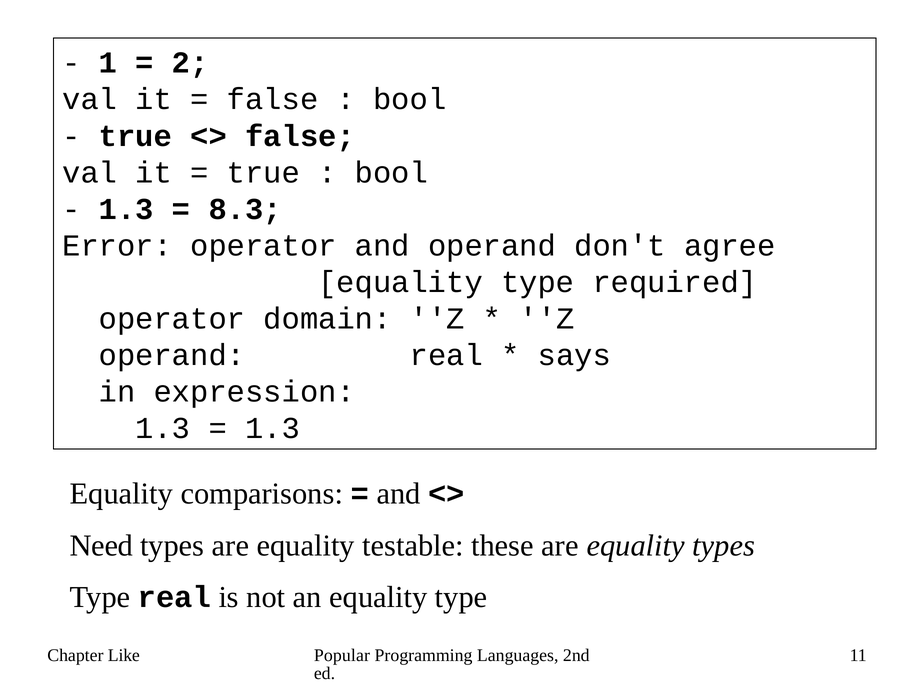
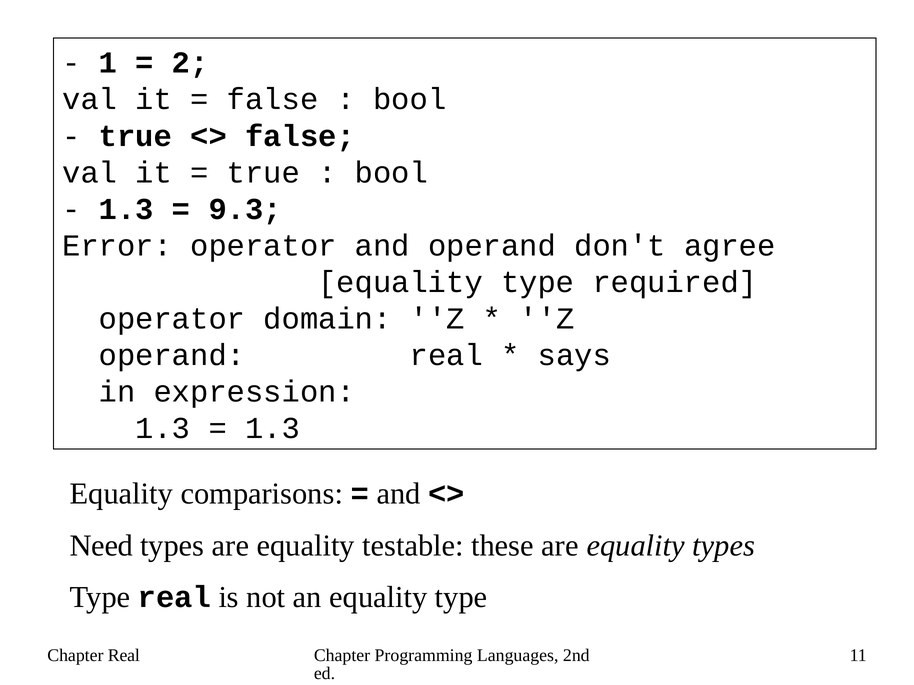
8.3: 8.3 -> 9.3 (245, 209)
Chapter Like: Like -> Real (124, 656)
Popular: Popular -> Chapter (342, 656)
